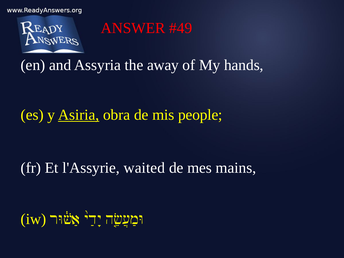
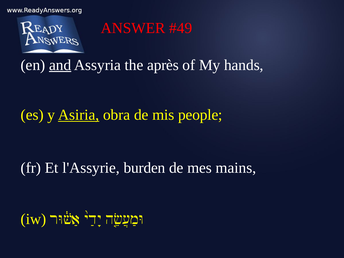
and underline: none -> present (60, 65)
away: away -> après (163, 65)
waited: waited -> burden (144, 168)
